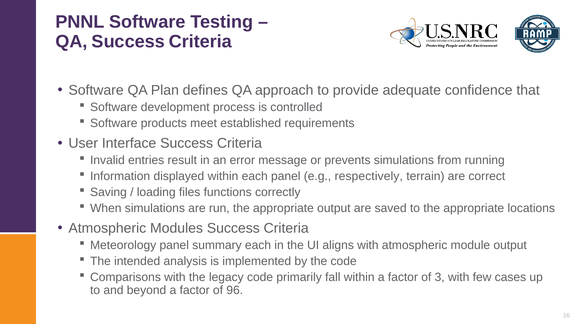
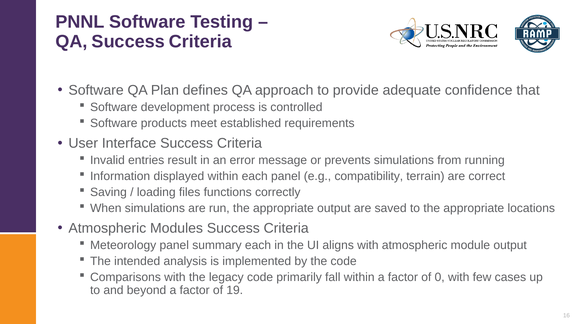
respectively: respectively -> compatibility (369, 177)
3: 3 -> 0 (440, 278)
96: 96 -> 19 (235, 291)
